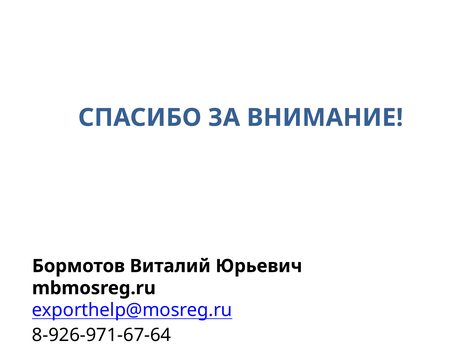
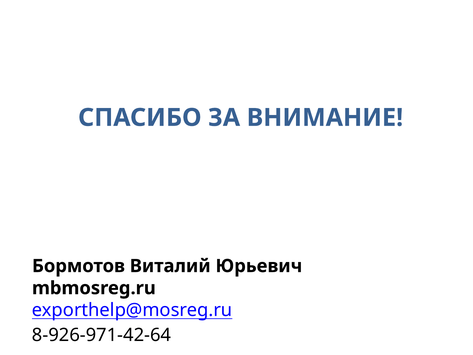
8-926-971-67-64: 8-926-971-67-64 -> 8-926-971-42-64 (102, 335)
